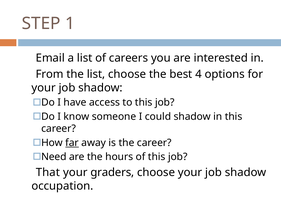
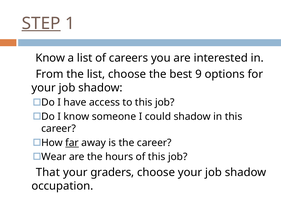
STEP underline: none -> present (41, 23)
Email: Email -> Know (50, 58)
4: 4 -> 9 (198, 74)
Need: Need -> Wear (54, 157)
